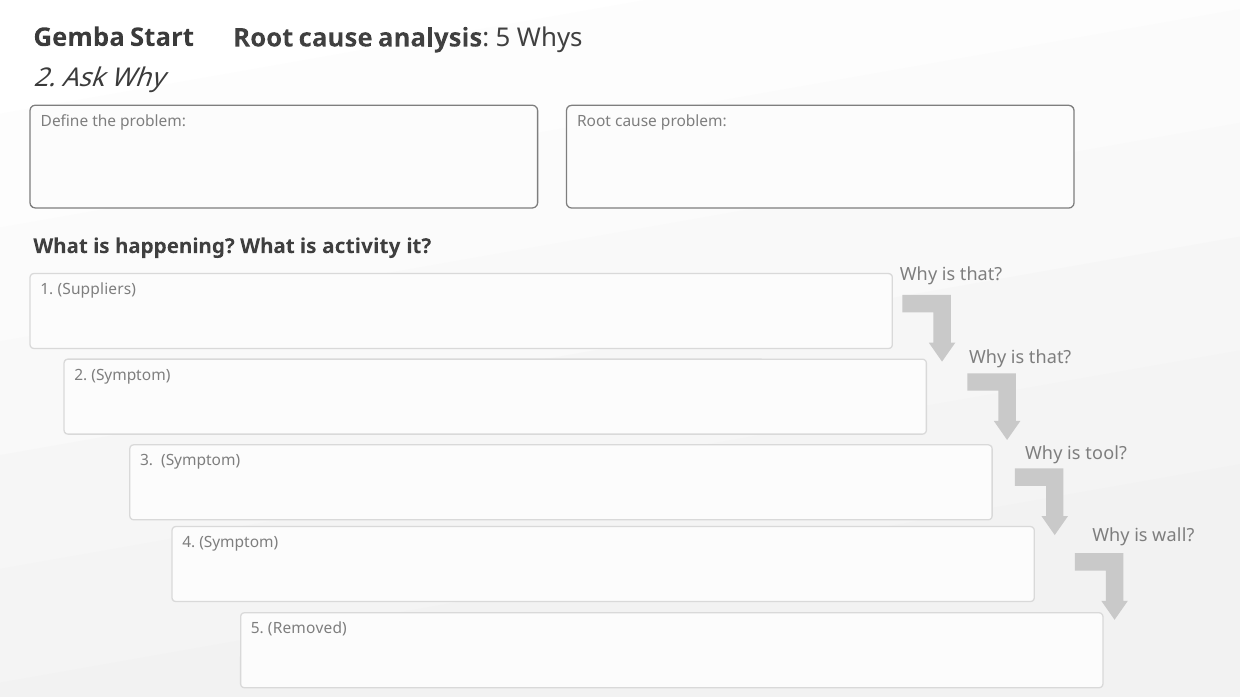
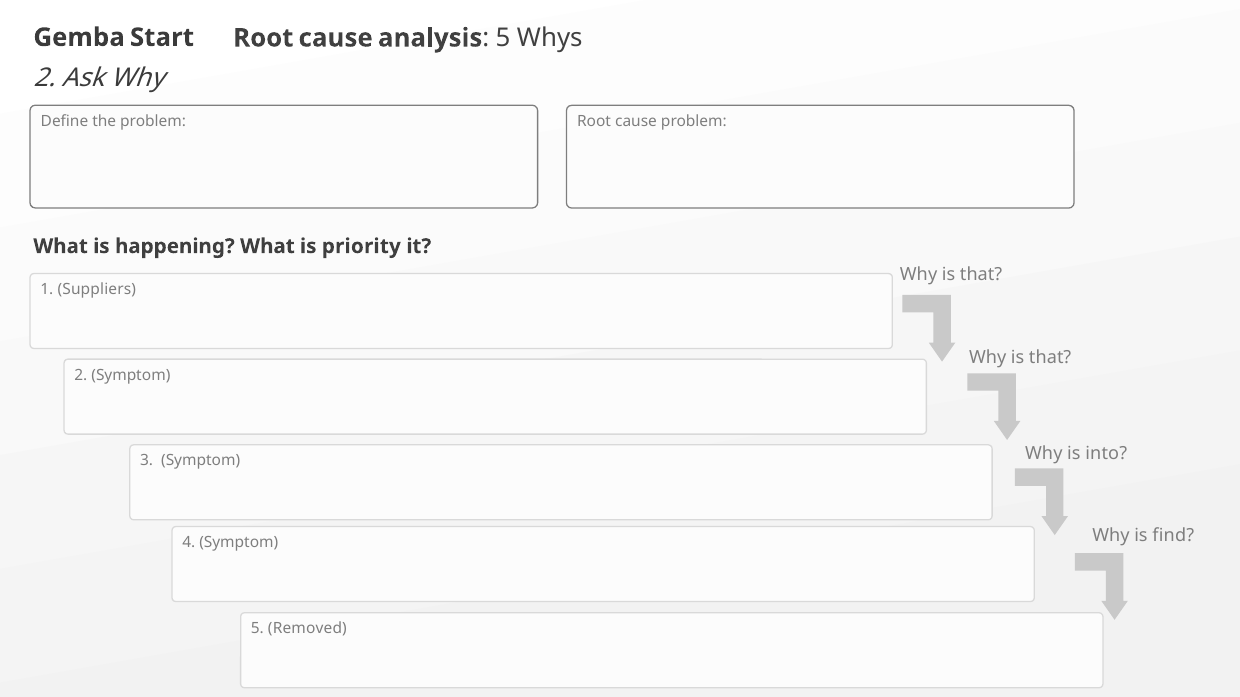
activity: activity -> priority (361, 246)
tool: tool -> into (1106, 454)
wall: wall -> find (1173, 536)
